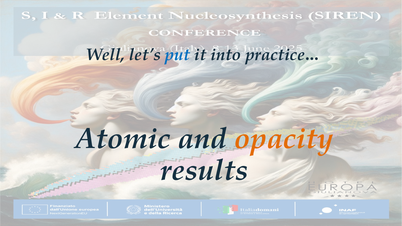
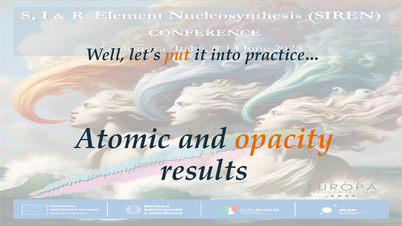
put colour: blue -> orange (178, 55)
